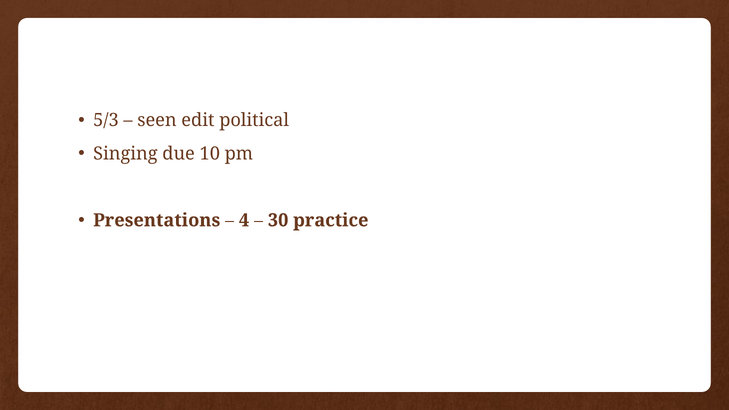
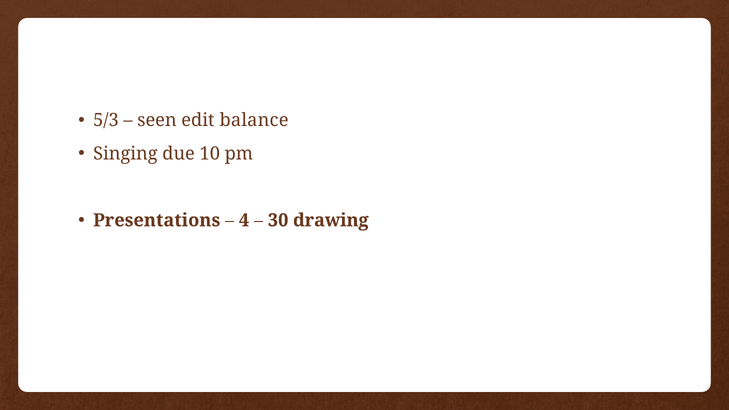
political: political -> balance (254, 120)
practice: practice -> drawing (331, 220)
